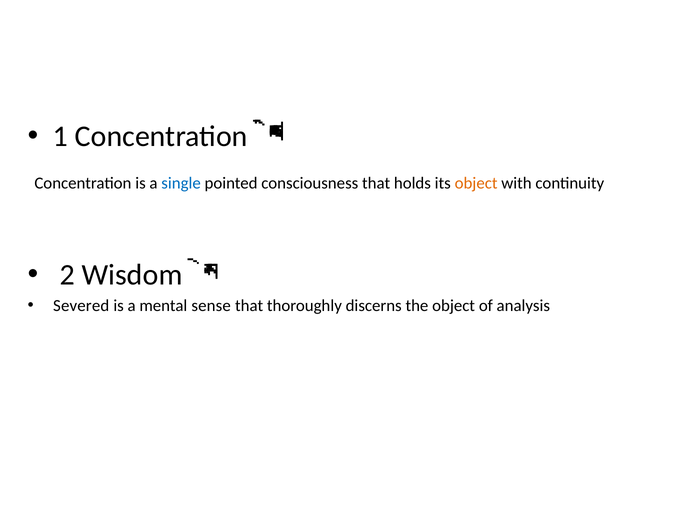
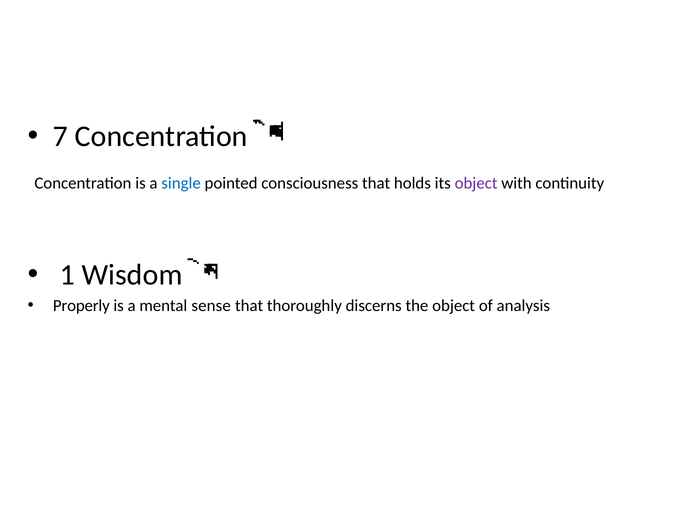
1: 1 -> 7 (61, 137)
object colour: orange -> purple (476, 183)
2: 2 -> 1 (67, 275)
Severed: Severed -> Properly (81, 306)
